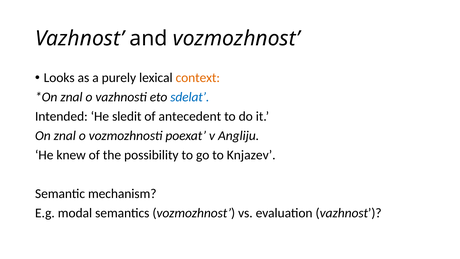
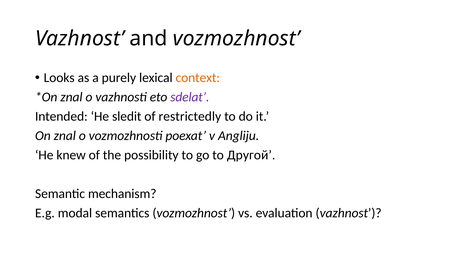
sdelat colour: blue -> purple (190, 97)
antecedent: antecedent -> restrictedly (190, 116)
Knjazev: Knjazev -> Другой (251, 155)
